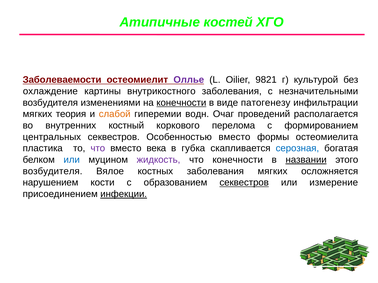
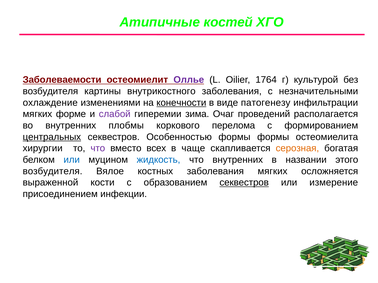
9821: 9821 -> 1764 (266, 80)
охлаждение: охлаждение -> возбудителя (50, 91)
возбудителя: возбудителя -> охлаждение (50, 103)
теория: теория -> форме (71, 114)
слабой colour: orange -> purple (115, 114)
водн: водн -> зима (197, 114)
костный: костный -> плобмы (126, 126)
центральных underline: none -> present (52, 137)
Особенностью вместо: вместо -> формы (234, 137)
пластика: пластика -> хирургии (43, 149)
века: века -> всех (156, 149)
губка: губка -> чаще (193, 149)
серозная colour: blue -> orange (297, 149)
жидкость colour: purple -> blue (159, 160)
что конечности: конечности -> внутренних (238, 160)
названии underline: present -> none (306, 160)
нарушением: нарушением -> выраженной (50, 183)
инфекции underline: present -> none (124, 194)
